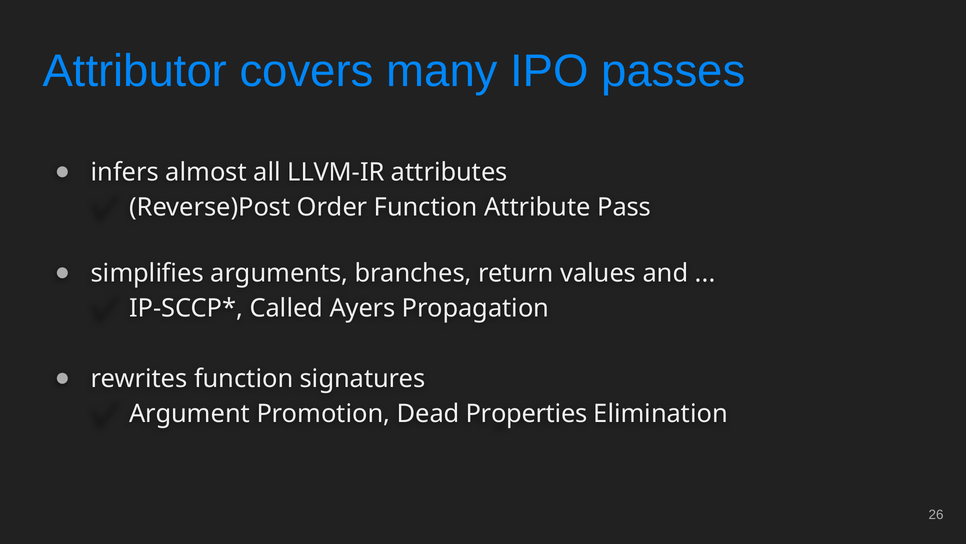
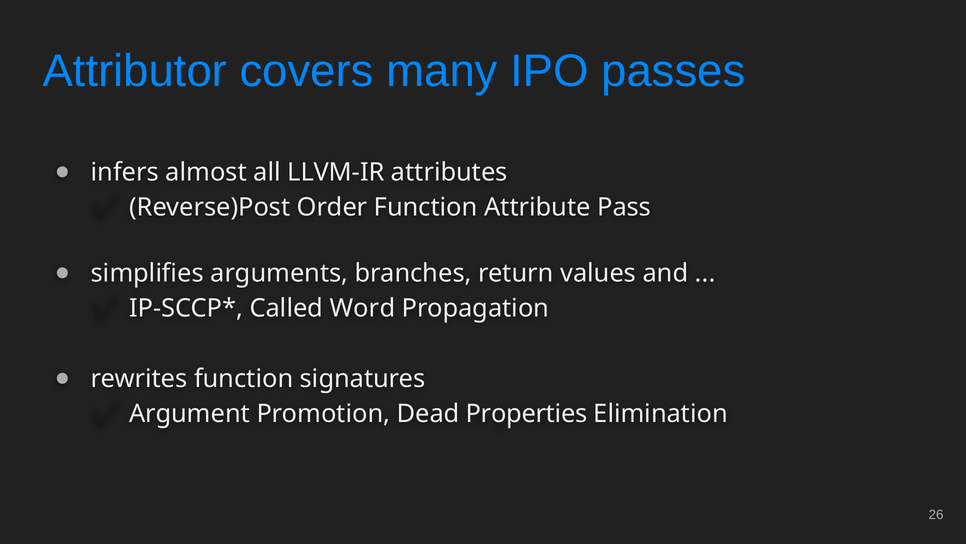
Ayers: Ayers -> Word (362, 308)
